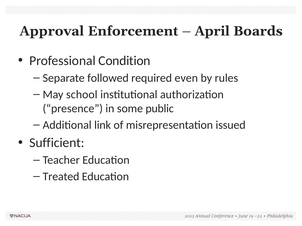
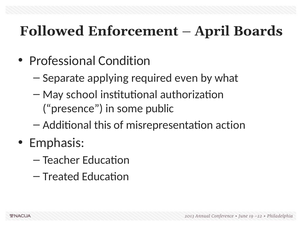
Approval: Approval -> Followed (52, 31)
followed: followed -> applying (108, 78)
rules: rules -> what (226, 78)
link: link -> this (103, 125)
issued: issued -> action (231, 125)
Sufficient: Sufficient -> Emphasis (57, 143)
